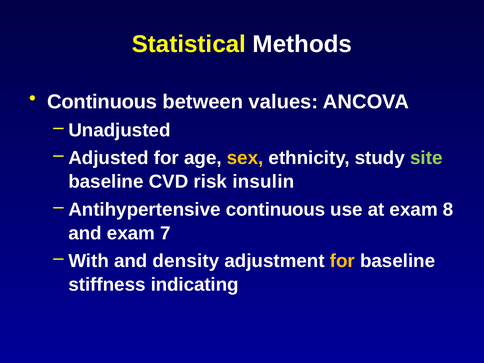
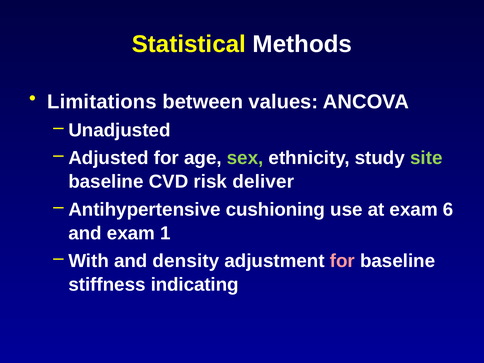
Continuous: Continuous -> Limitations (102, 102)
sex colour: yellow -> light green (245, 158)
insulin: insulin -> deliver (263, 182)
Antihypertensive continuous: continuous -> cushioning (276, 210)
8: 8 -> 6 (448, 210)
7: 7 -> 1 (165, 233)
for colour: yellow -> pink (342, 261)
